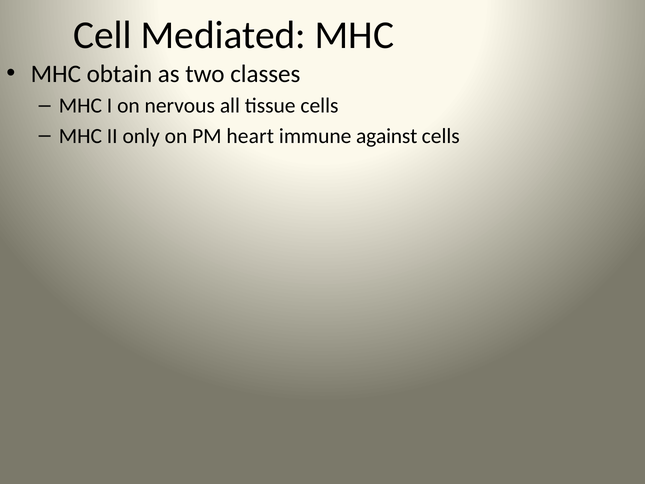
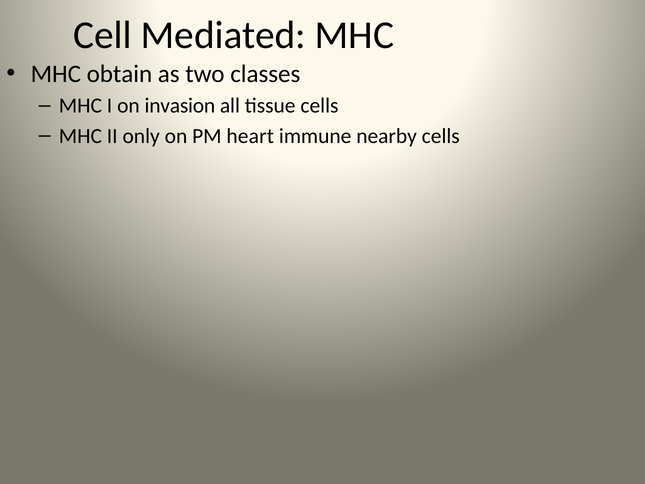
nervous: nervous -> invasion (180, 106)
against: against -> nearby (387, 136)
